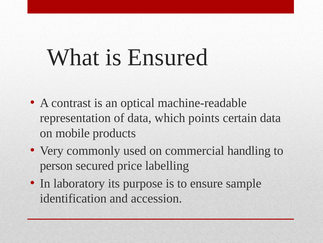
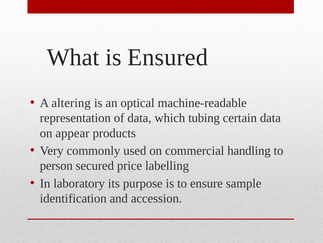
contrast: contrast -> altering (71, 103)
points: points -> tubing (204, 118)
mobile: mobile -> appear (72, 133)
